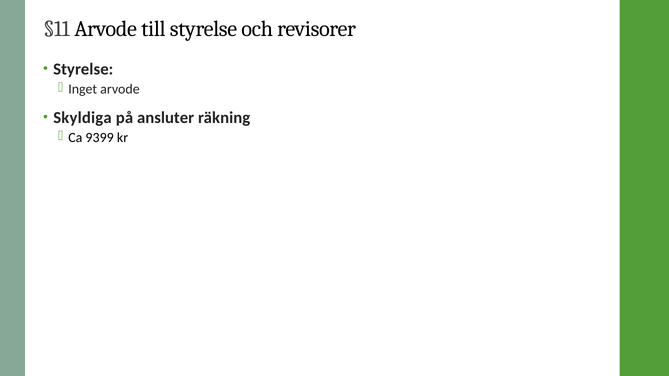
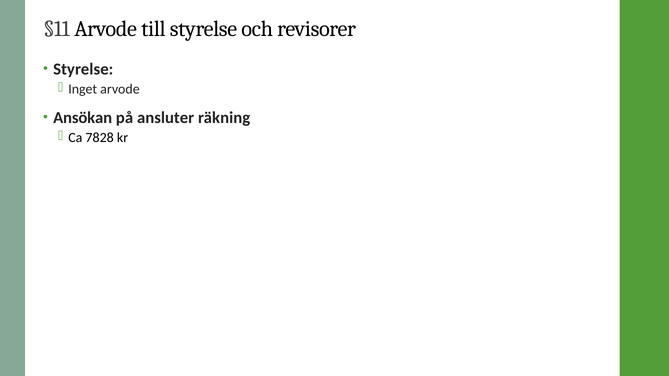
Skyldiga: Skyldiga -> Ansökan (83, 118)
9399: 9399 -> 7828 (100, 138)
